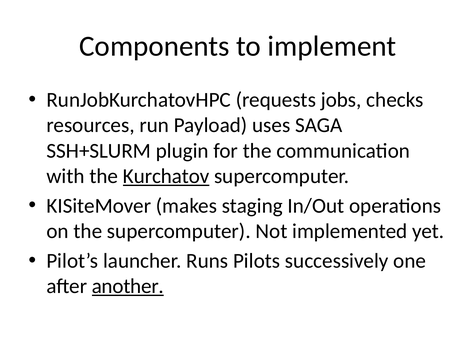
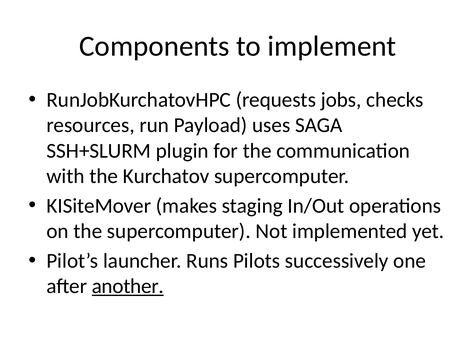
Kurchatov underline: present -> none (166, 176)
